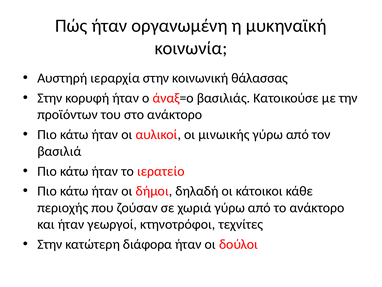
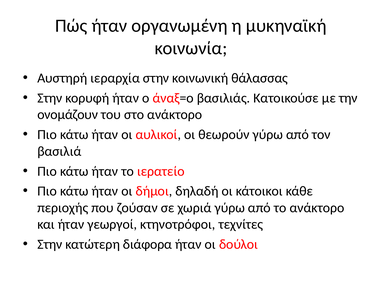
προϊόντων: προϊόντων -> ονομάζουν (68, 114)
μινωικής: μινωικής -> θεωρούν (224, 134)
